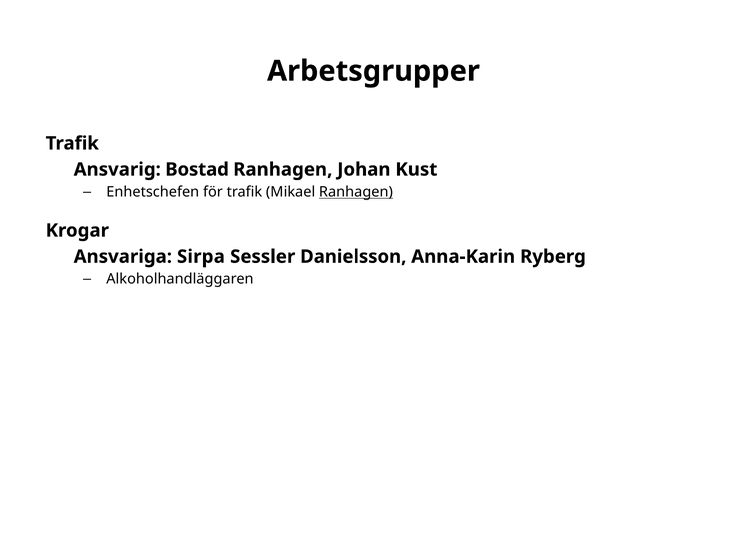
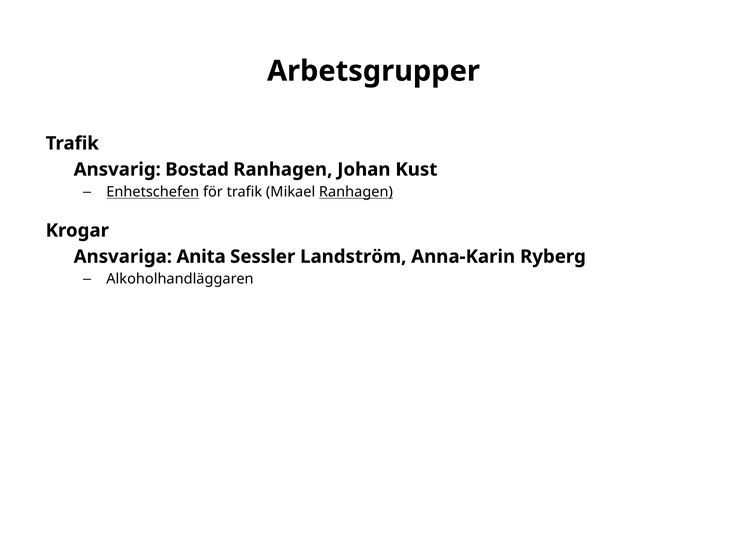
Enhetschefen underline: none -> present (153, 192)
Sirpa: Sirpa -> Anita (201, 257)
Danielsson: Danielsson -> Landström (353, 257)
